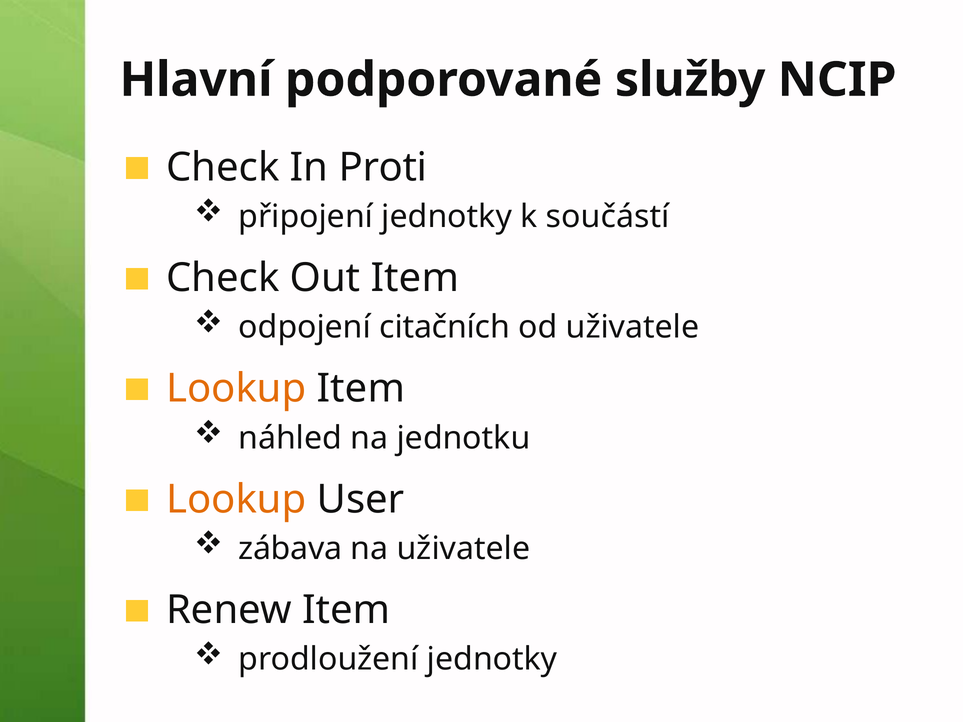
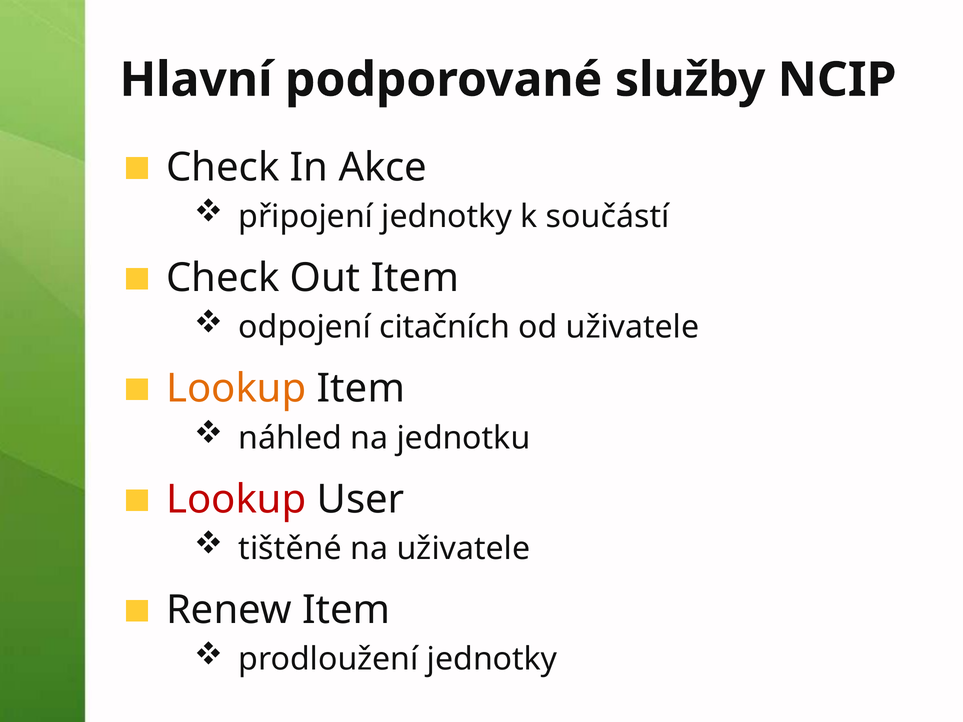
Proti: Proti -> Akce (383, 167)
Lookup colour: orange -> red (236, 500)
zábava: zábava -> tištěné (290, 549)
